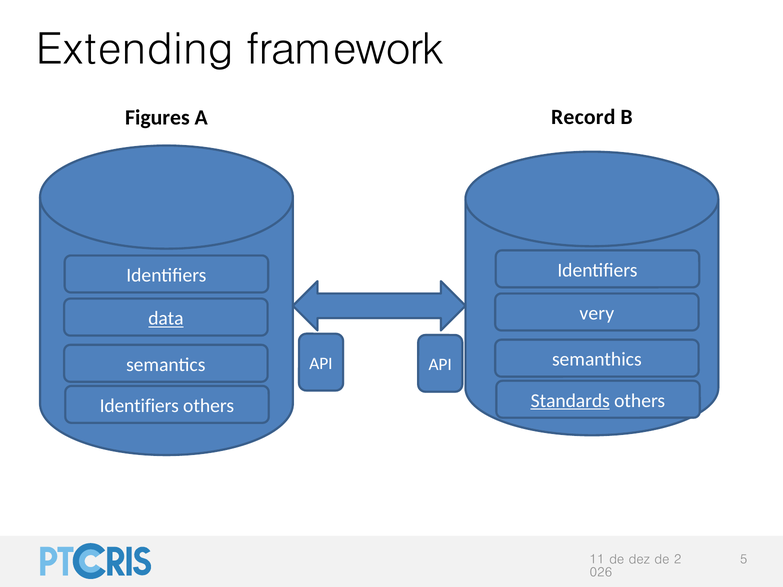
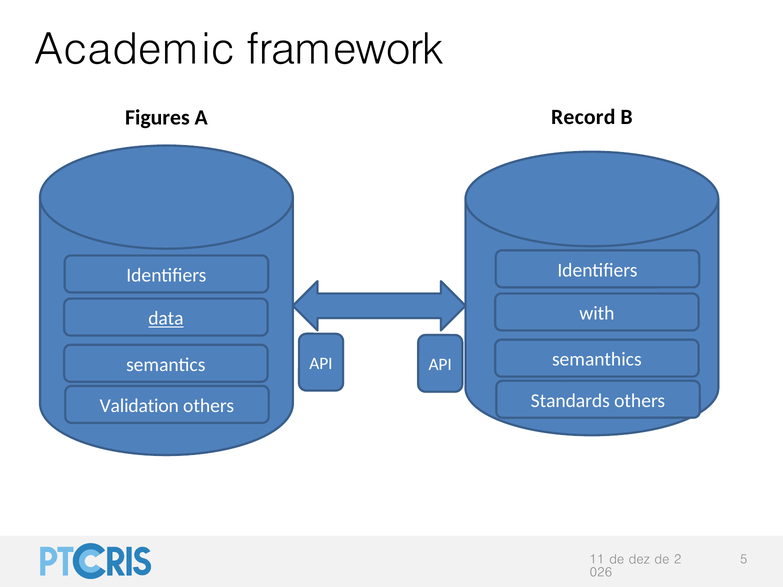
Extending: Extending -> Academic (135, 49)
very: very -> with (597, 313)
Standards underline: present -> none (570, 401)
Identifiers: Identifiers -> Validation (139, 406)
